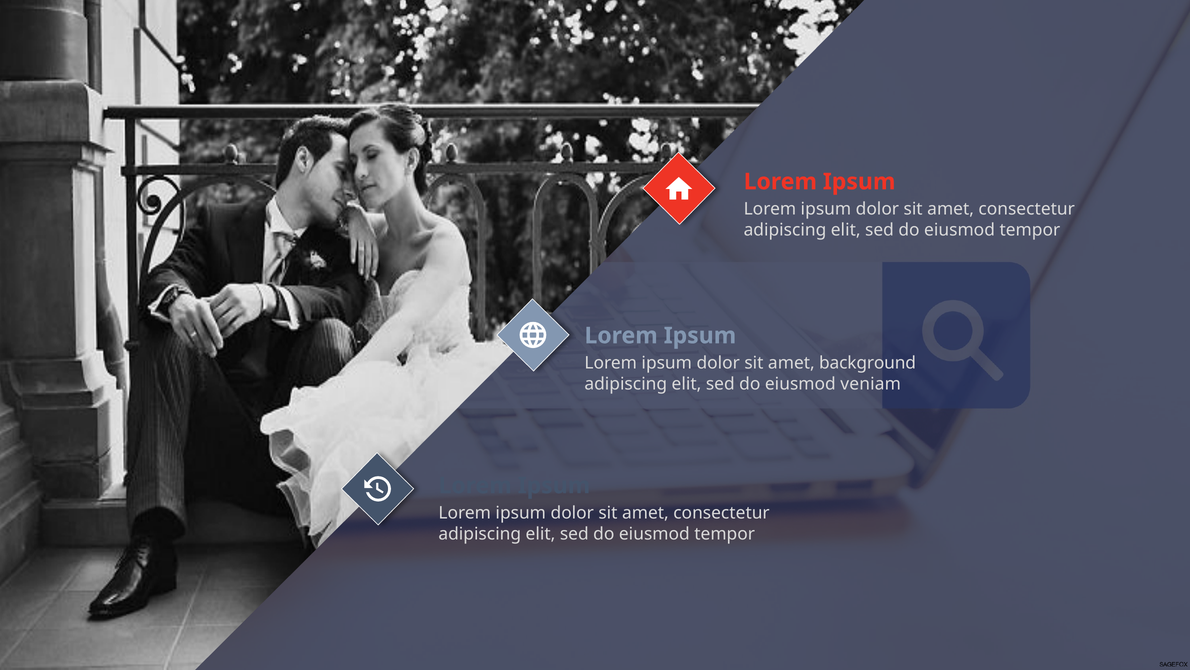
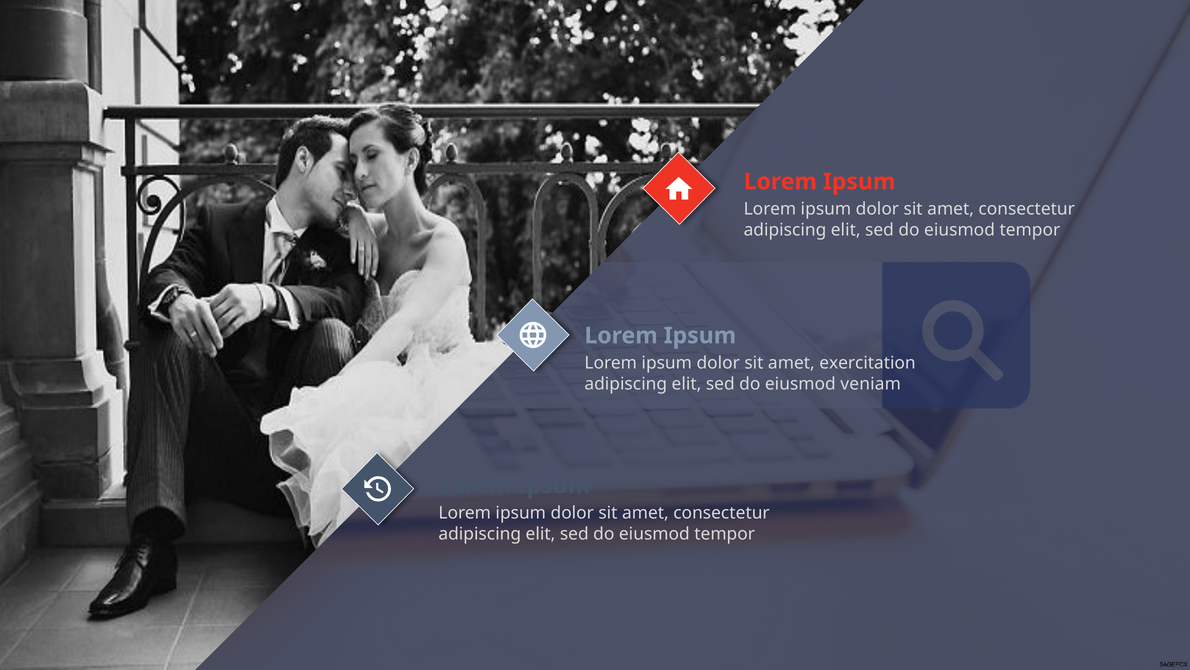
background: background -> exercitation (867, 363)
